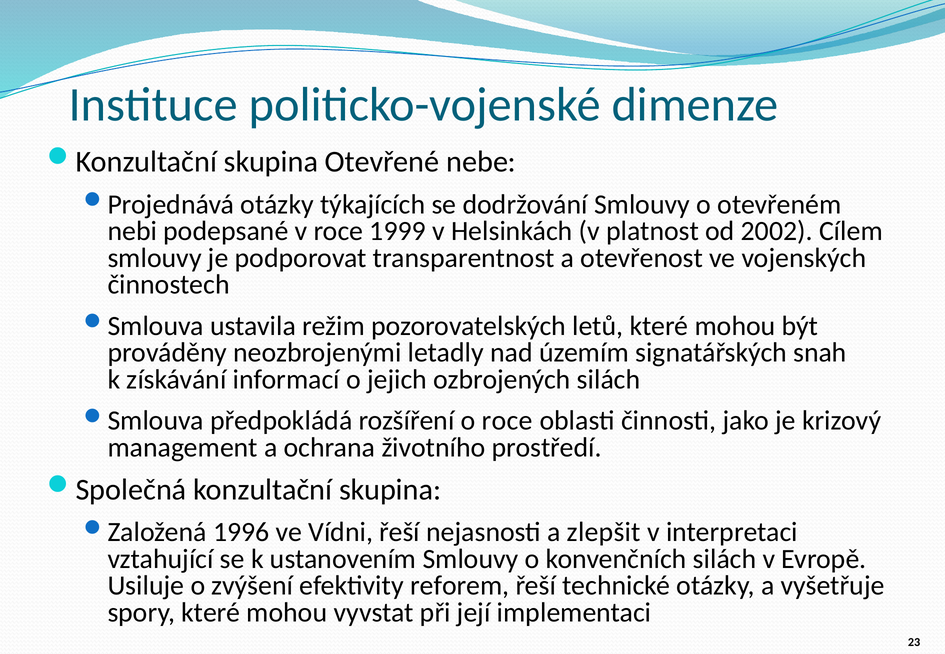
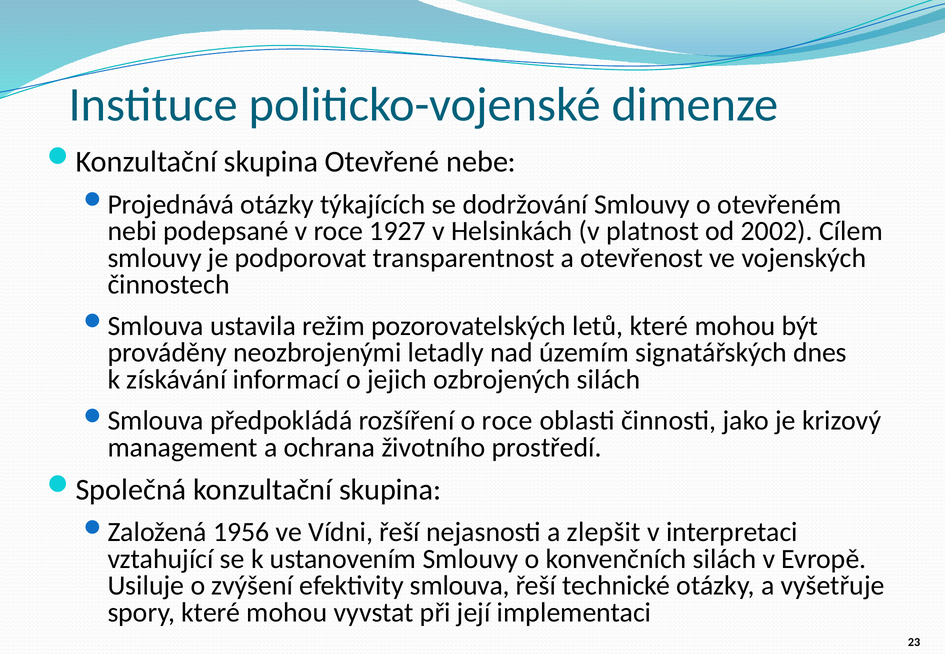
1999: 1999 -> 1927 (398, 231)
snah: snah -> dnes (820, 353)
1996: 1996 -> 1956 (241, 532)
reforem: reforem -> smlouva (460, 586)
